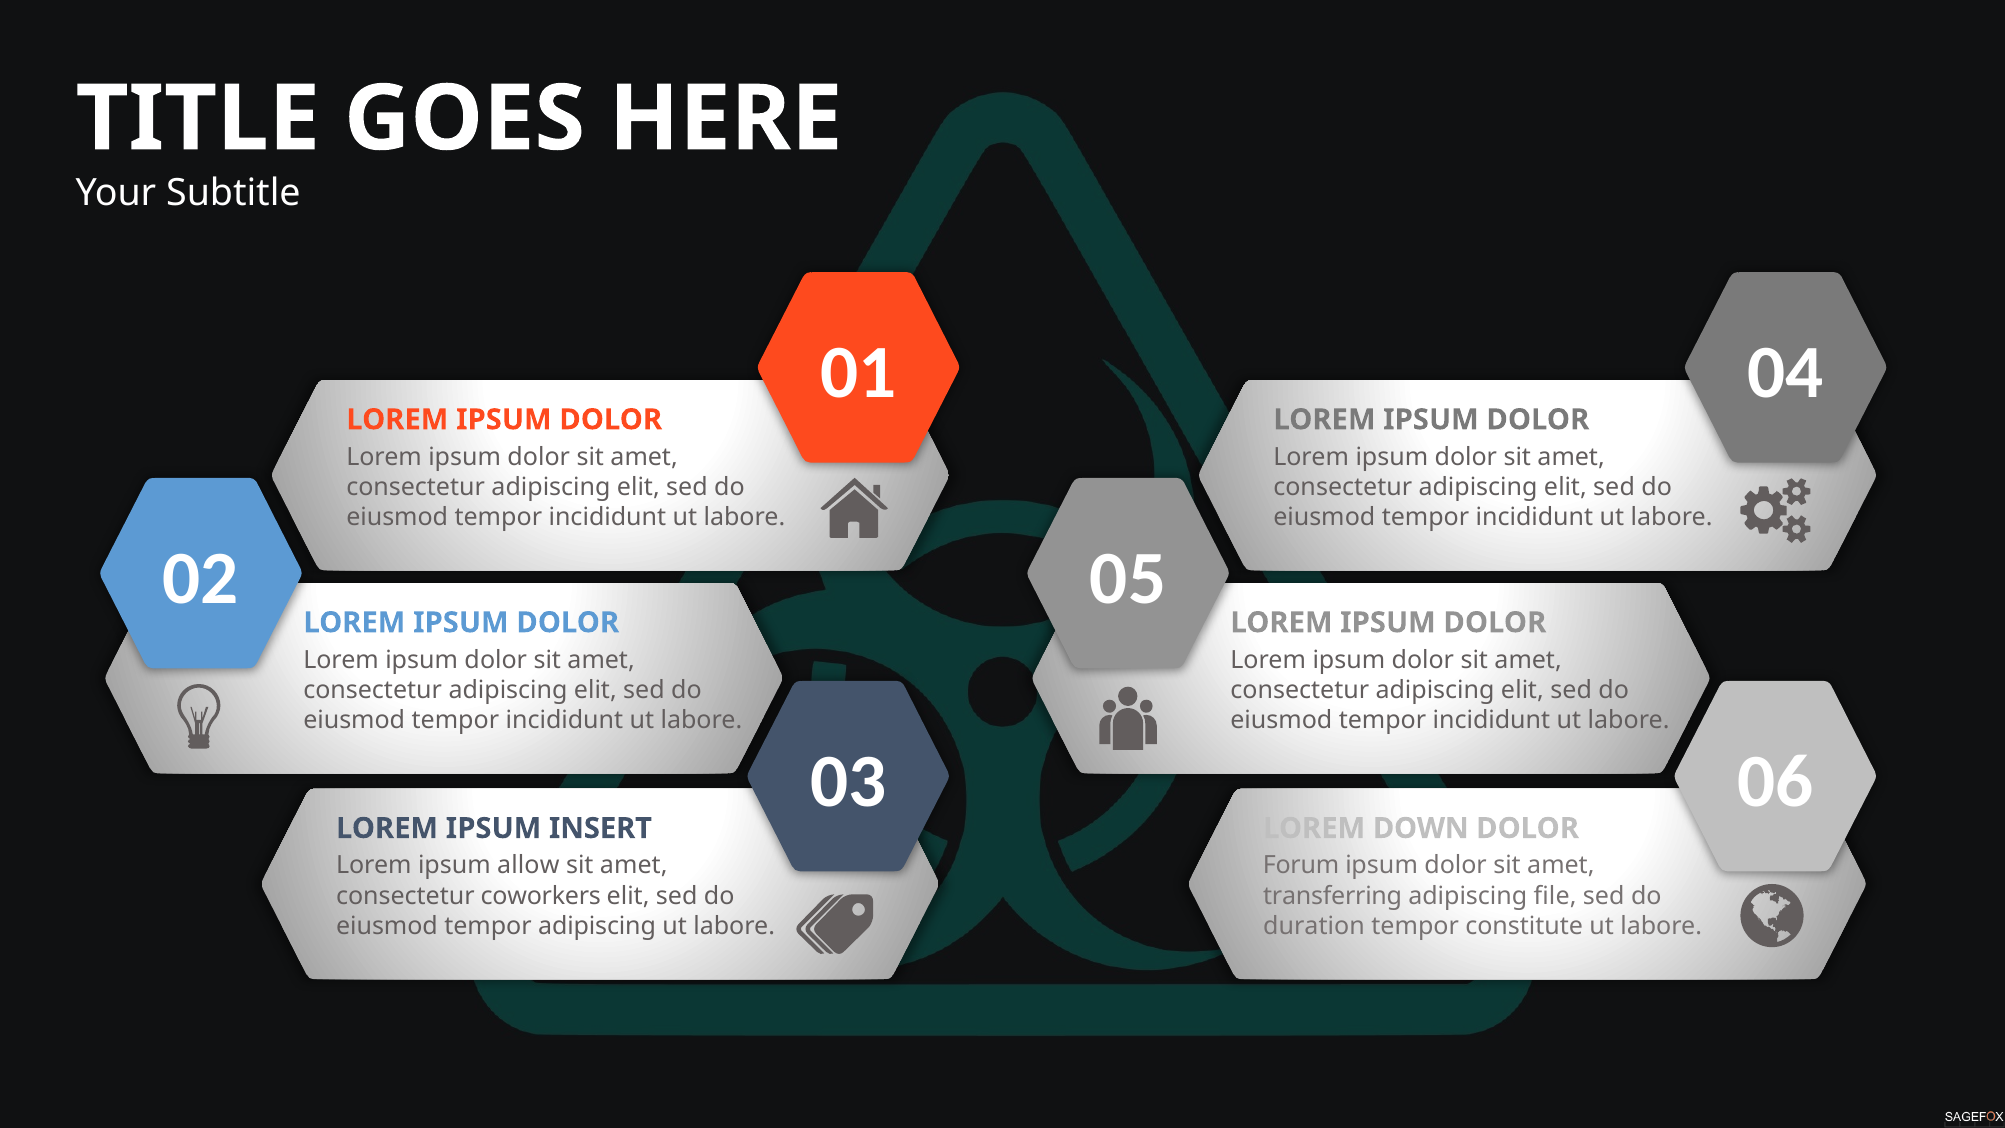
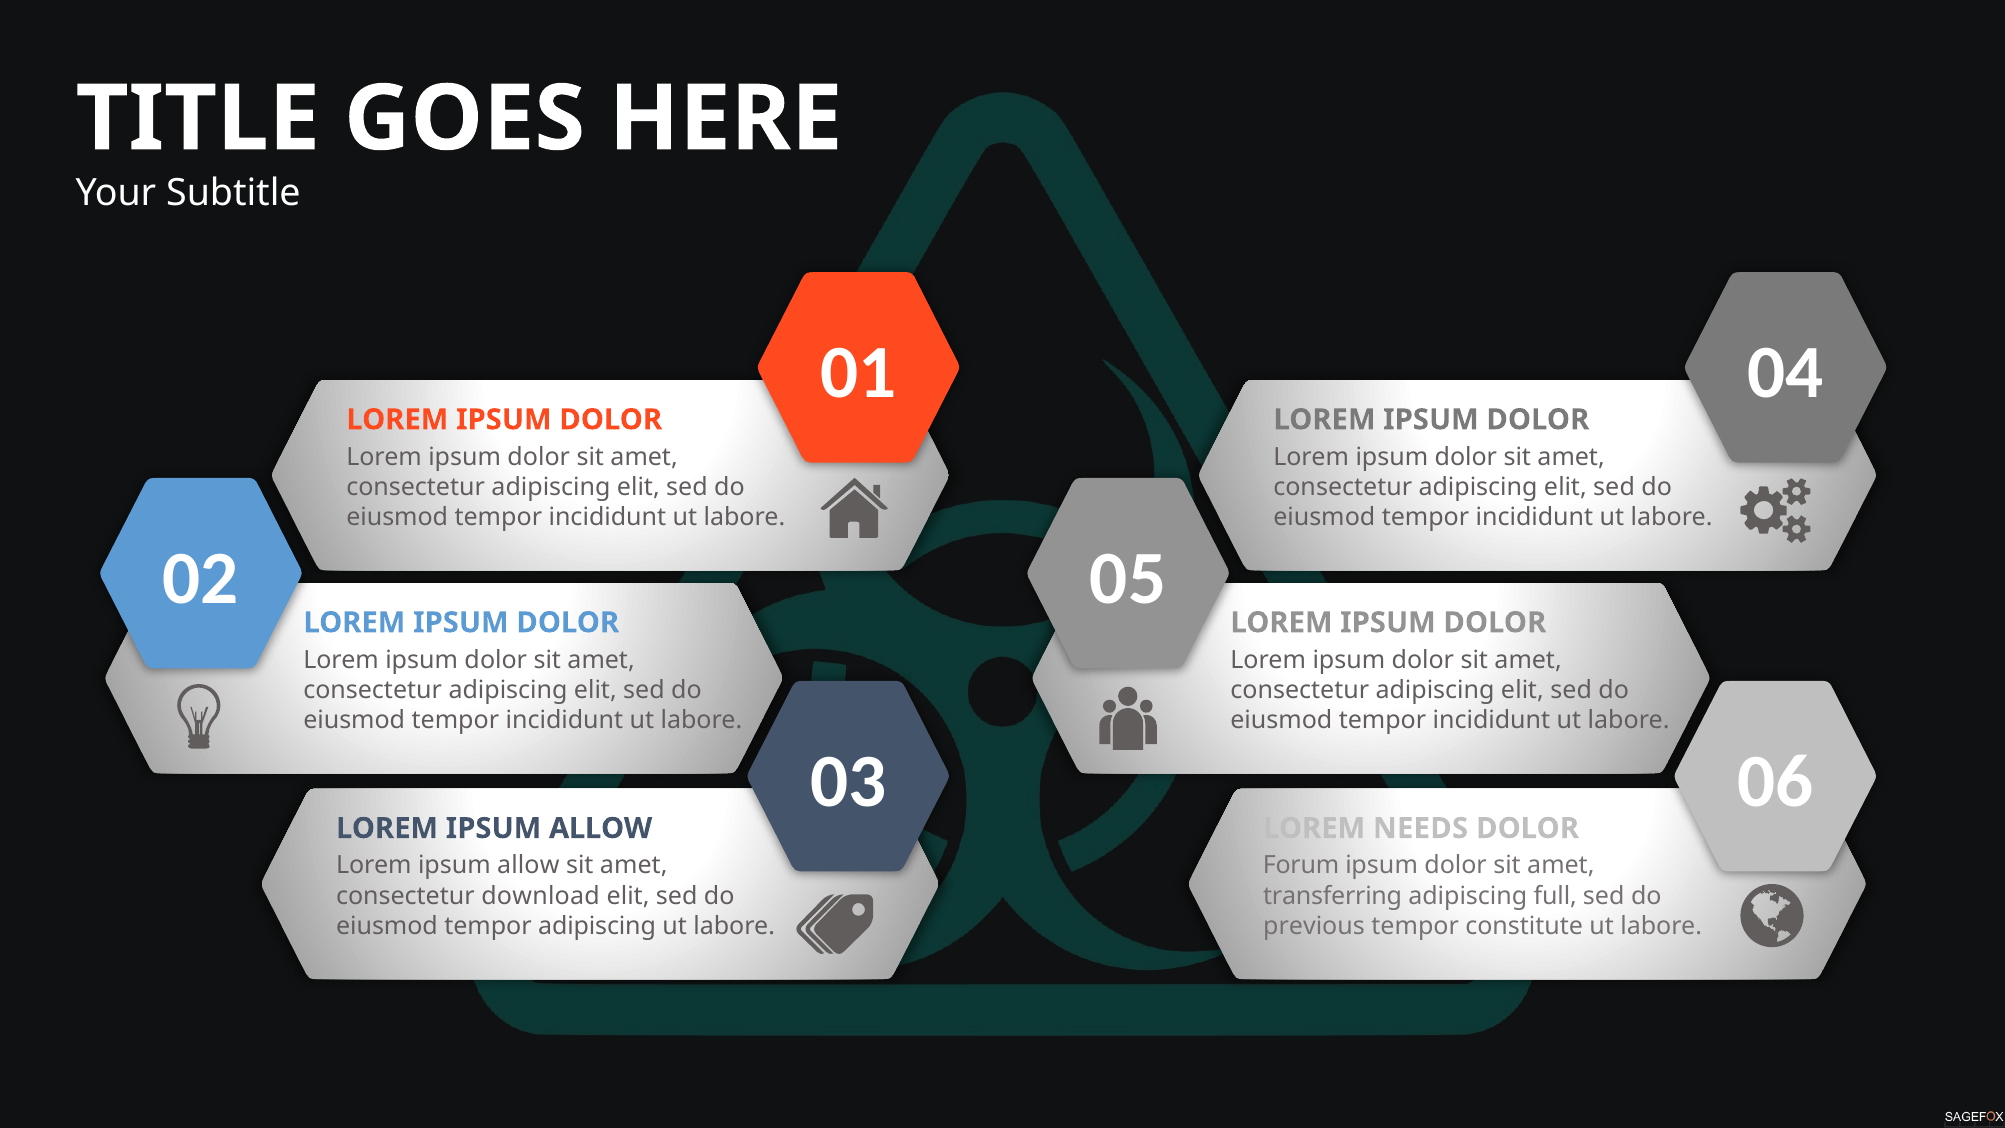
INSERT: INSERT -> ALLOW (601, 828)
DOWN: DOWN -> NEEDS (1420, 828)
coworkers: coworkers -> download (541, 896)
file: file -> full (1555, 896)
duration: duration -> previous (1314, 926)
